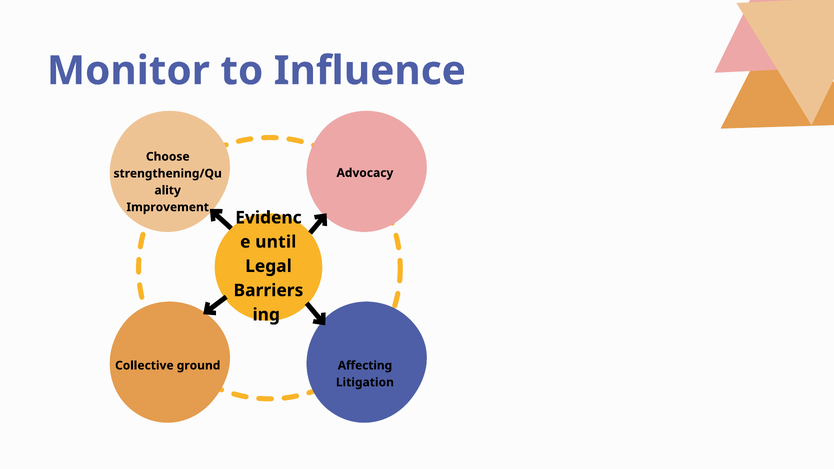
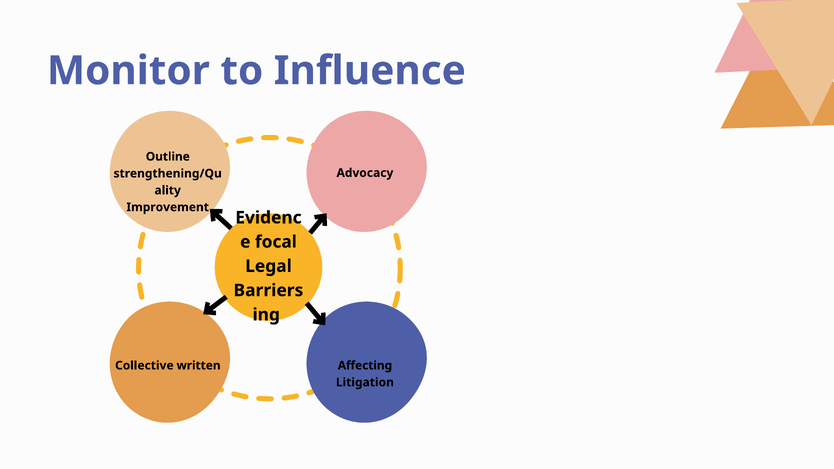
Choose: Choose -> Outline (168, 157)
until: until -> focal (276, 242)
ground: ground -> written (199, 366)
